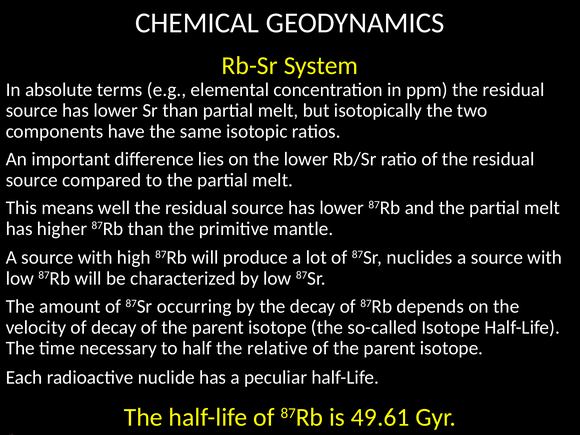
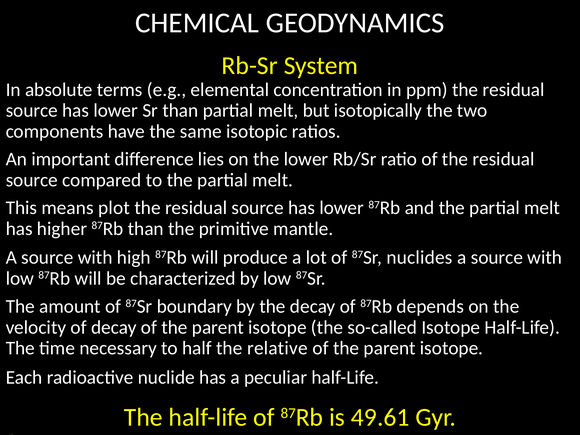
well: well -> plot (114, 208)
occurring: occurring -> boundary (194, 307)
